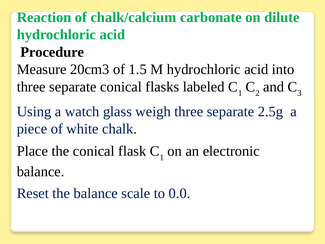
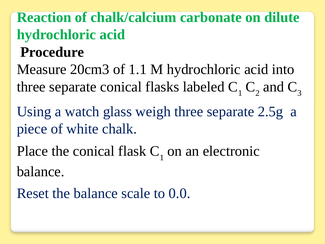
1.5: 1.5 -> 1.1 (138, 69)
